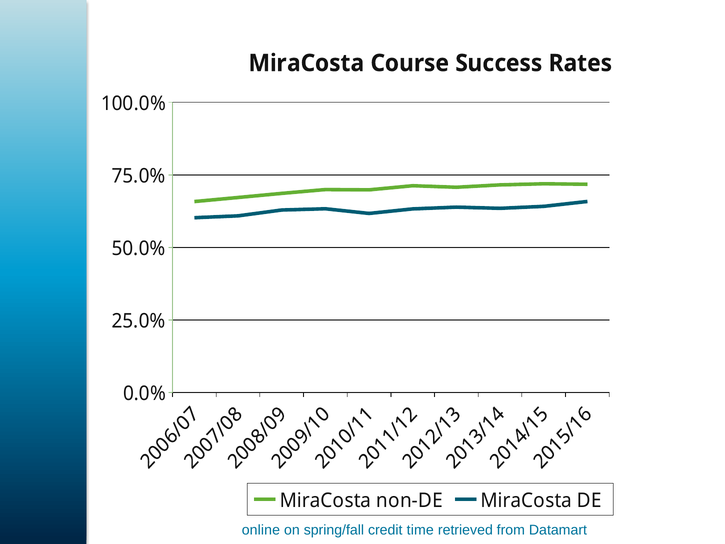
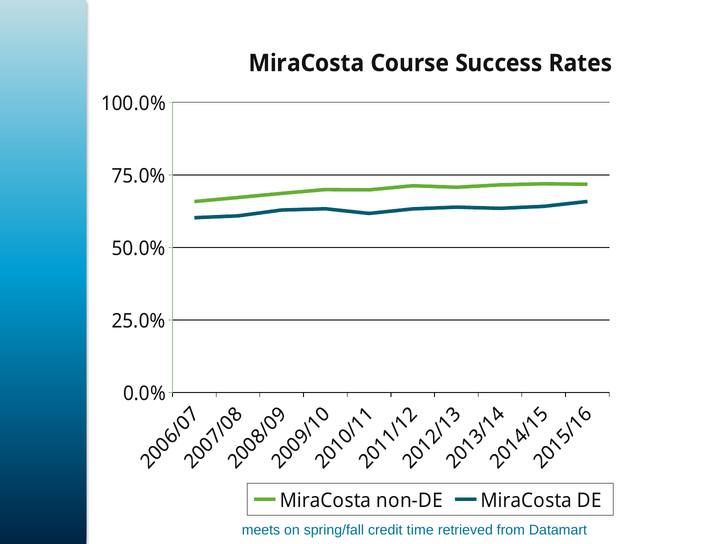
online: online -> meets (261, 530)
